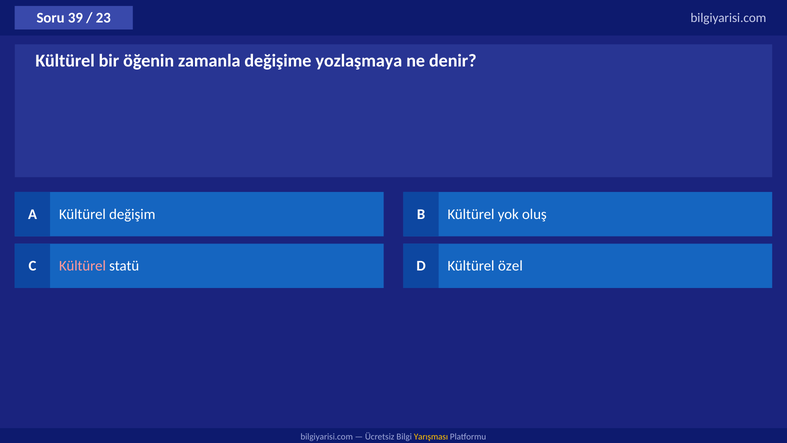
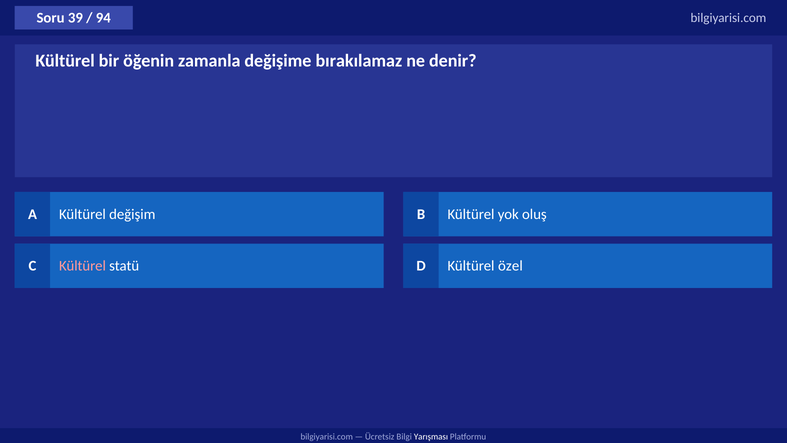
23: 23 -> 94 (103, 18)
yozlaşmaya: yozlaşmaya -> bırakılamaz (359, 61)
Yarışması colour: yellow -> white (431, 437)
